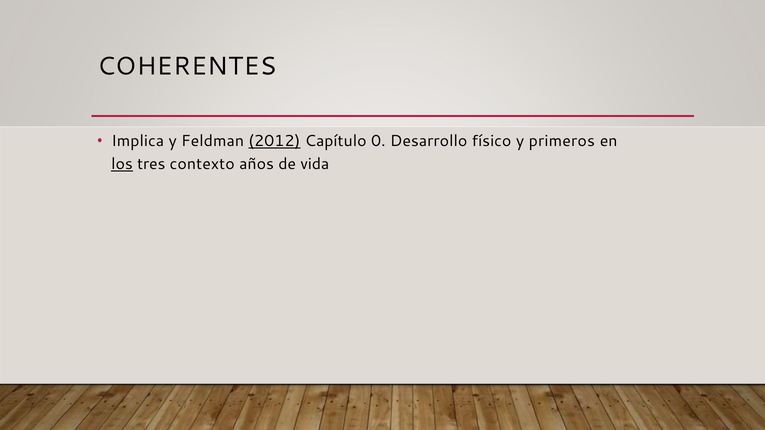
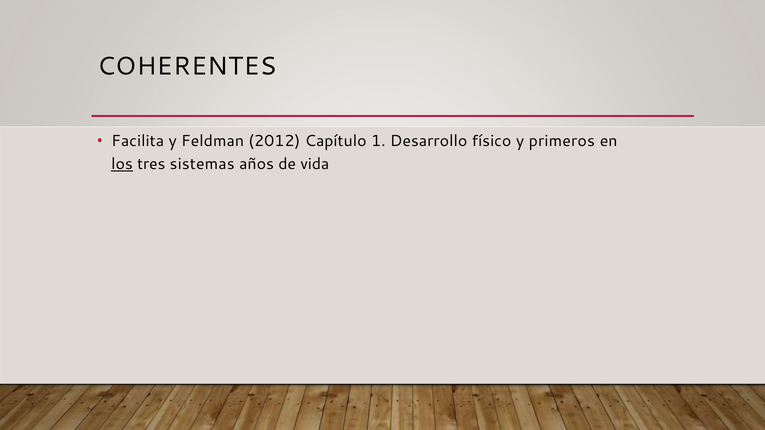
Implica: Implica -> Facilita (138, 141)
2012 underline: present -> none (274, 141)
0: 0 -> 1 (378, 141)
contexto: contexto -> sistemas (202, 164)
